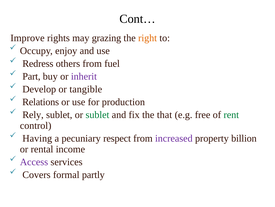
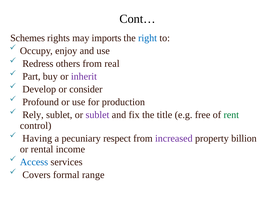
Improve: Improve -> Schemes (28, 38)
grazing: grazing -> imports (106, 38)
right colour: orange -> blue (148, 38)
fuel: fuel -> real (112, 63)
tangible: tangible -> consider (86, 89)
Relations: Relations -> Profound (41, 102)
sublet colour: green -> purple (97, 114)
that: that -> title (165, 114)
Access colour: purple -> blue (34, 161)
partly: partly -> range (93, 174)
